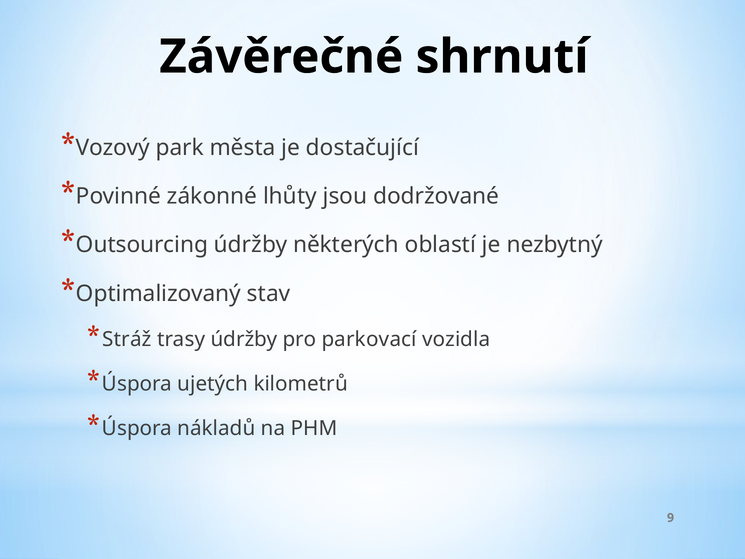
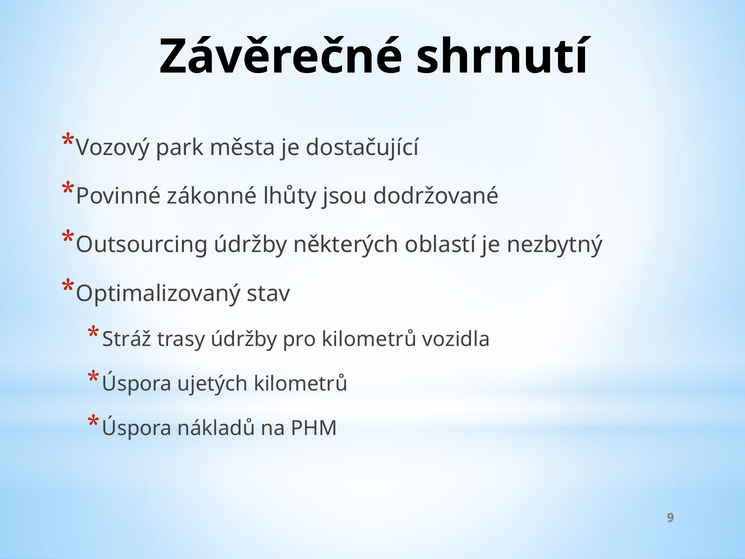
pro parkovací: parkovací -> kilometrů (369, 339)
